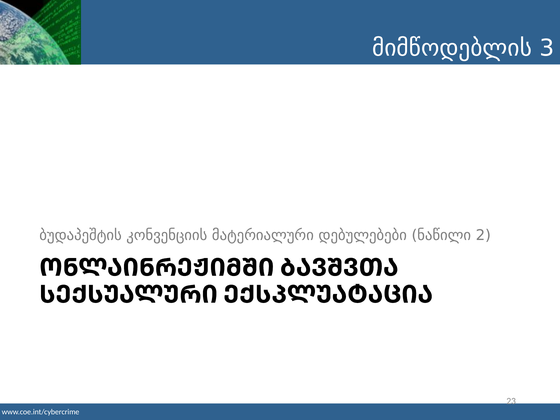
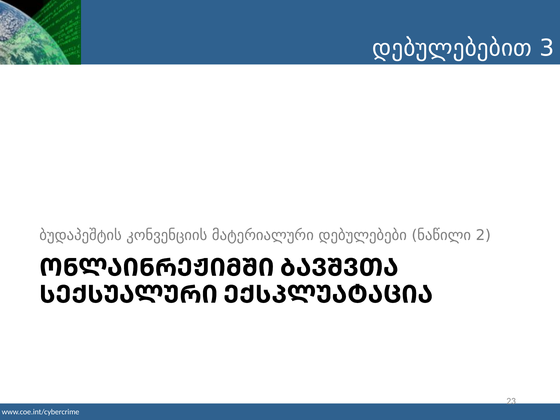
მიმწოდებლის: მიმწოდებლის -> დებულებებით (452, 48)
